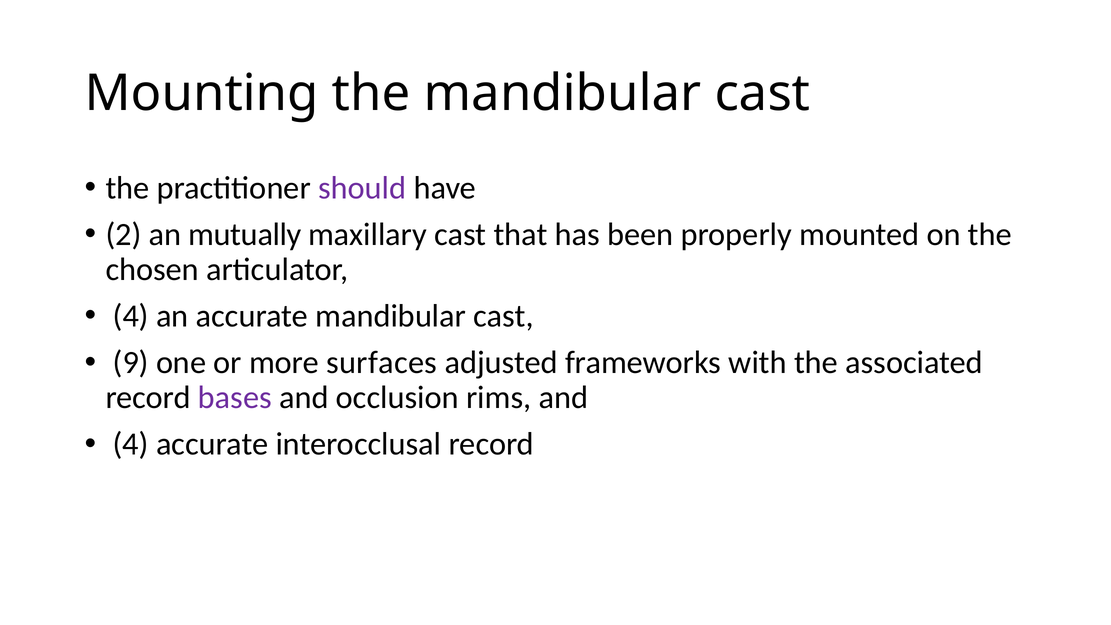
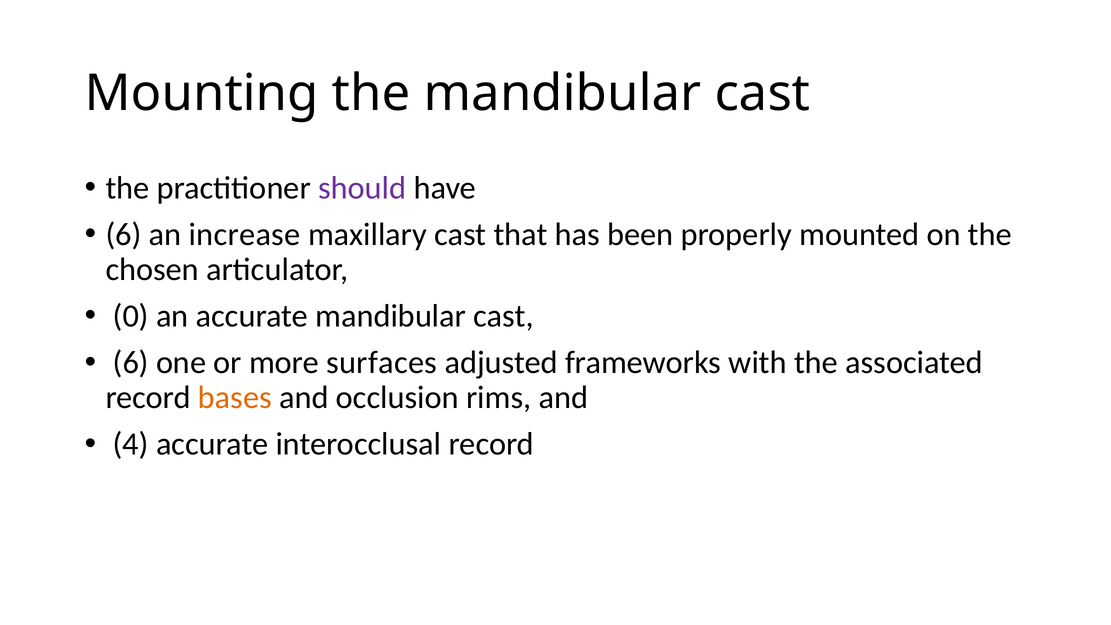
2: 2 -> 6 (124, 234)
mutually: mutually -> increase (245, 234)
4: 4 -> 0 (131, 316)
9: 9 -> 6 (131, 363)
bases colour: purple -> orange (235, 398)
